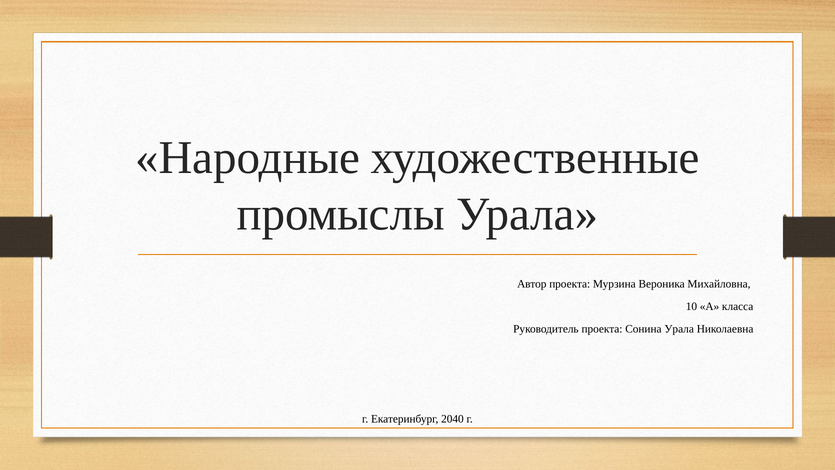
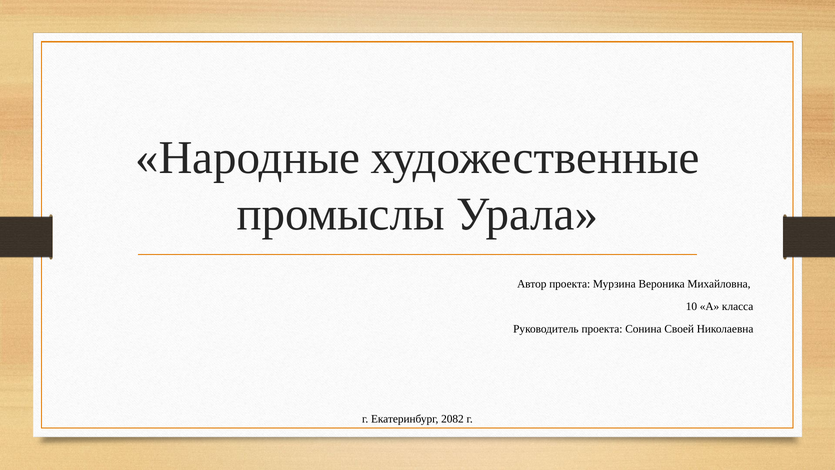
Сонина Урала: Урала -> Своей (679, 329)
2040: 2040 -> 2082 (452, 419)
